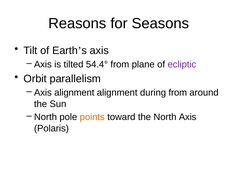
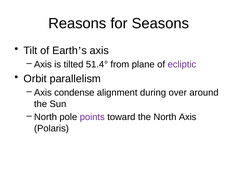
54.4°: 54.4° -> 51.4° (97, 64)
Axis alignment: alignment -> condense (74, 93)
during from: from -> over (178, 93)
points colour: orange -> purple (92, 117)
